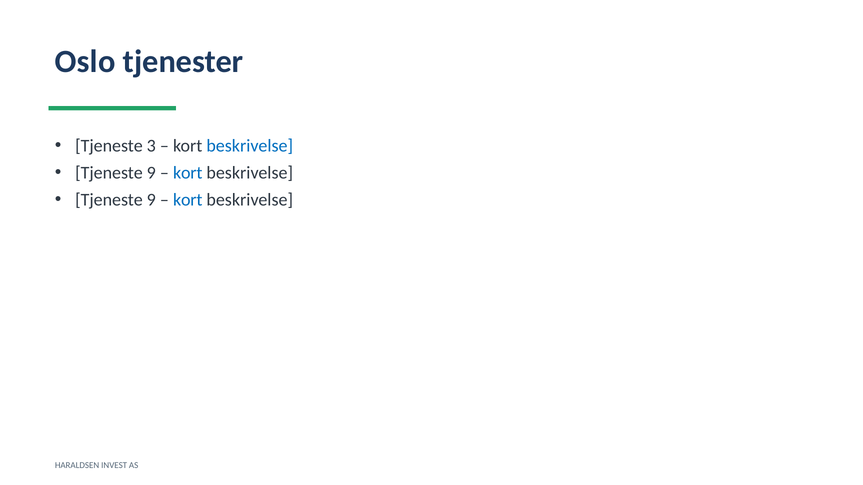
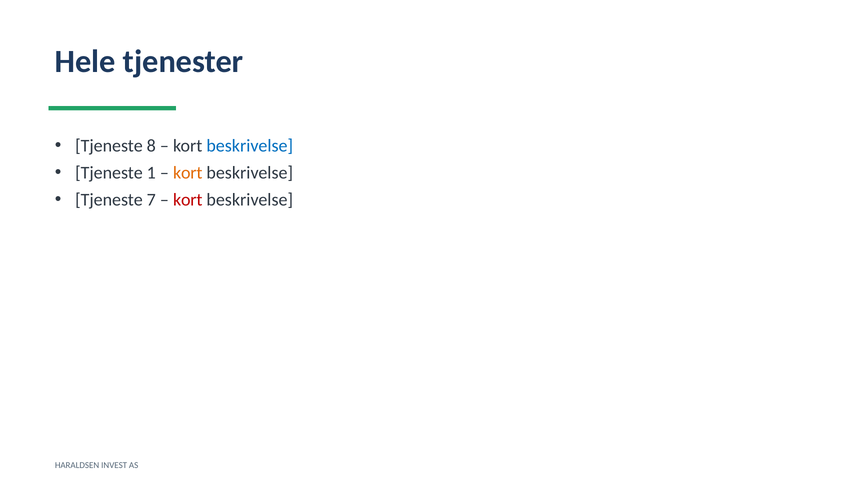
Oslo: Oslo -> Hele (85, 62)
3: 3 -> 8 (151, 146)
9: 9 -> 1 (151, 173)
kort colour: blue -> orange (188, 173)
9: 9 -> 7 (151, 200)
kort colour: blue -> red (188, 200)
